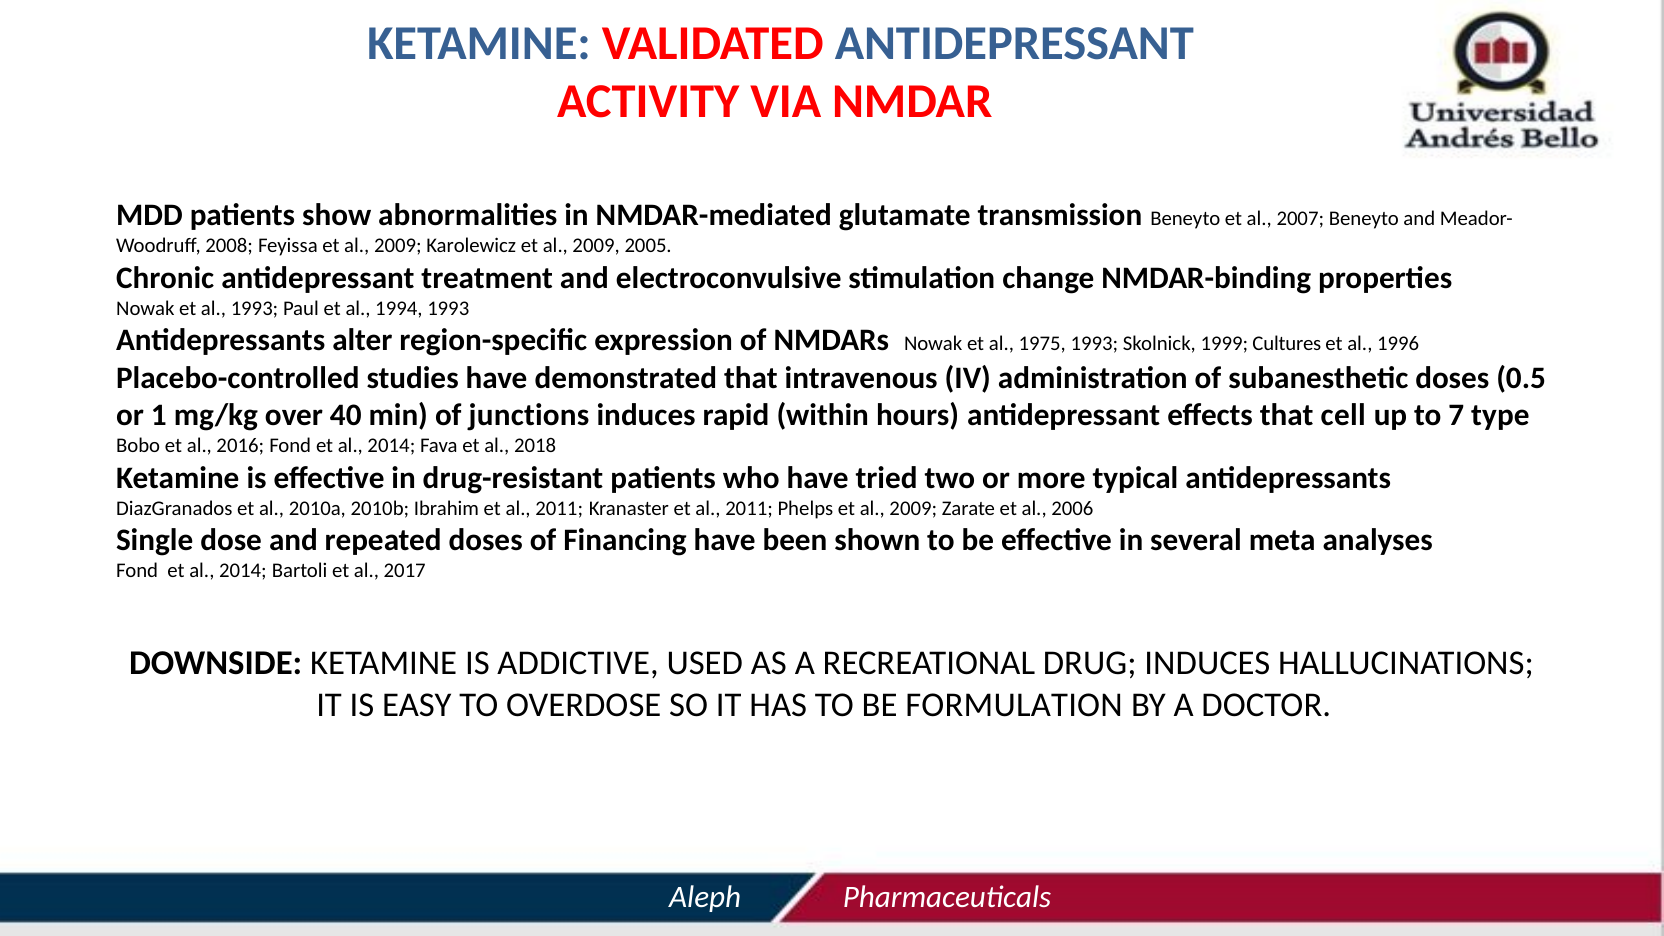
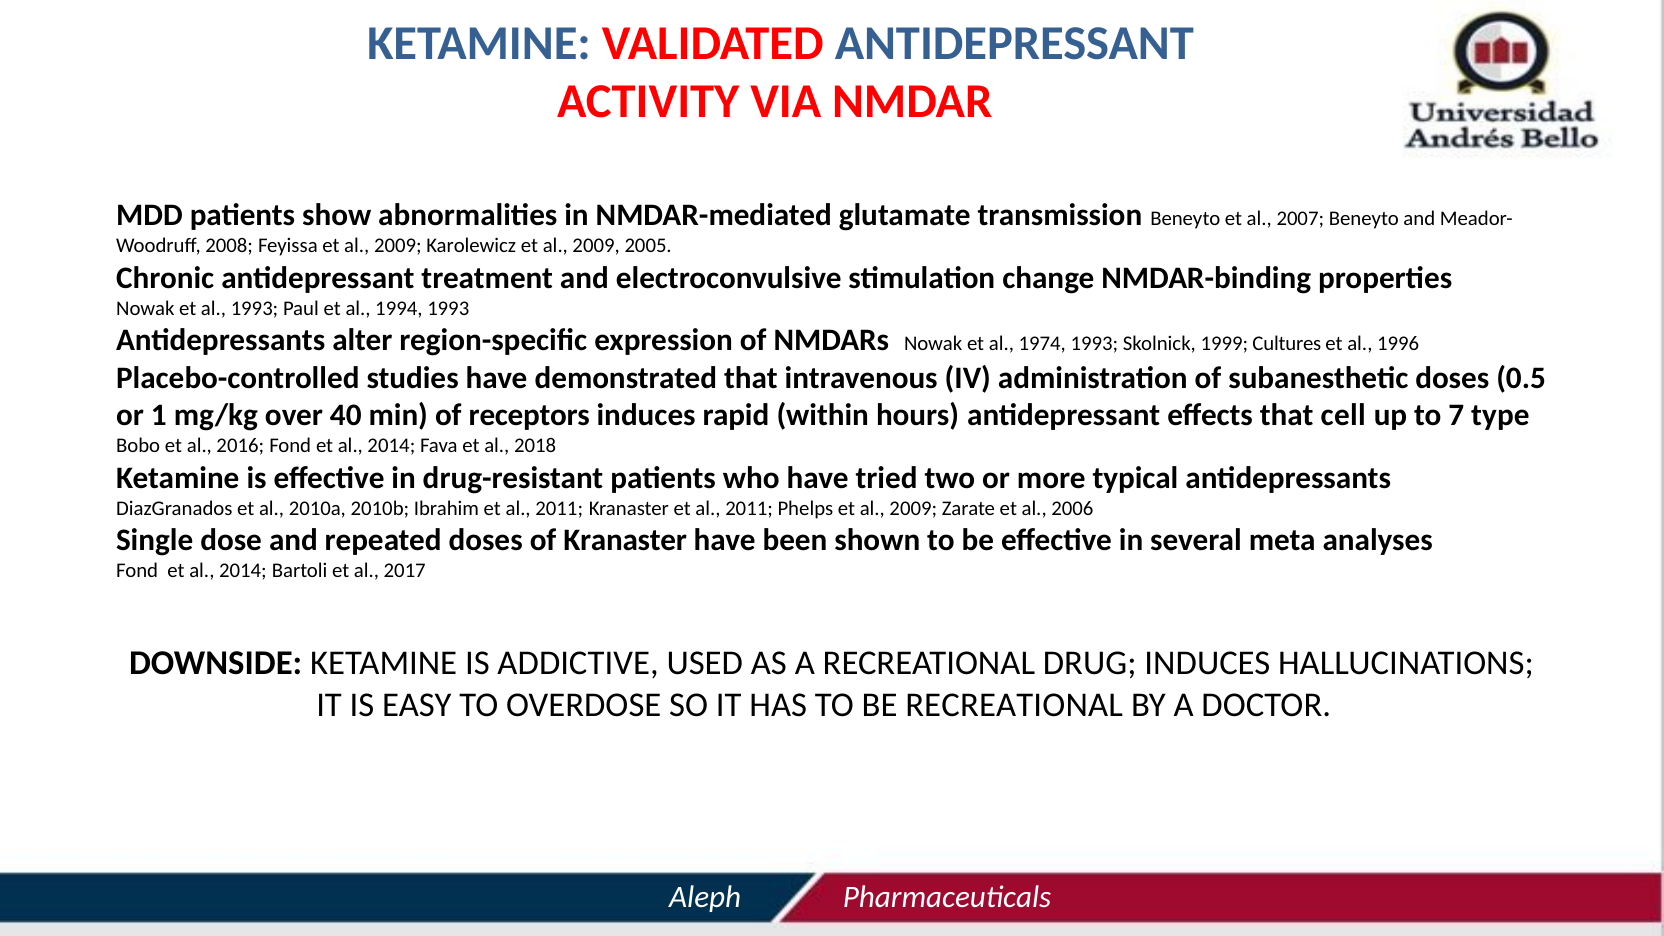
1975: 1975 -> 1974 (1042, 344)
junctions: junctions -> receptors (529, 415)
of Financing: Financing -> Kranaster (625, 540)
BE FORMULATION: FORMULATION -> RECREATIONAL (1014, 705)
